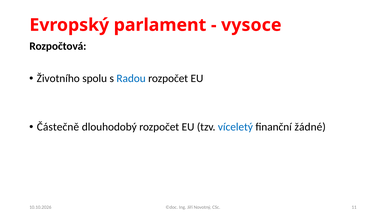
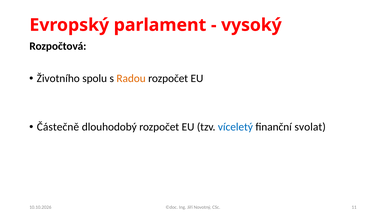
vysoce: vysoce -> vysoký (251, 25)
Radou colour: blue -> orange (131, 79)
žádné: žádné -> svolat (310, 127)
